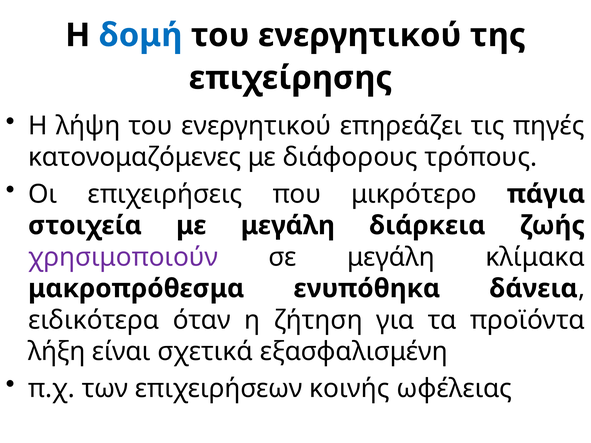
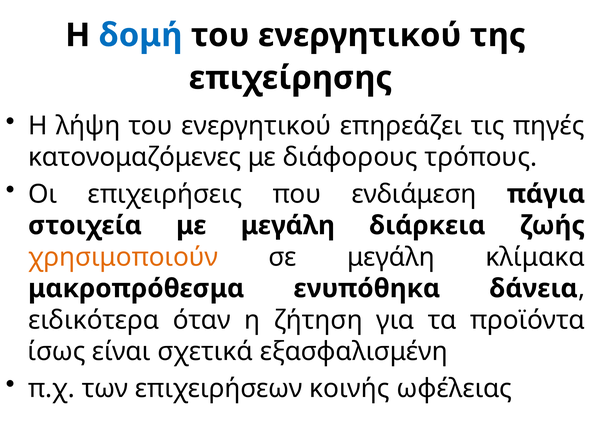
μικρότερο: μικρότερο -> ενδιάμεση (414, 194)
χρησιμοποιούν colour: purple -> orange (123, 257)
λήξη: λήξη -> ίσως (57, 352)
